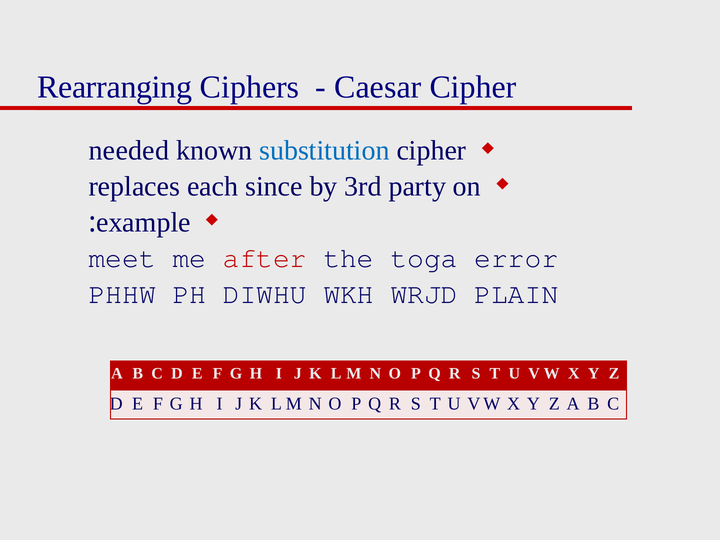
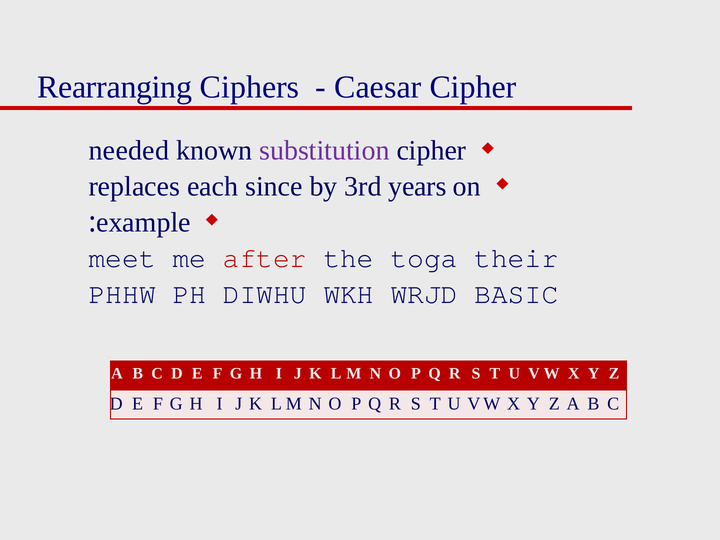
substitution colour: blue -> purple (324, 151)
party: party -> years (417, 186)
error: error -> their (516, 258)
PLAIN: PLAIN -> BASIC (516, 294)
